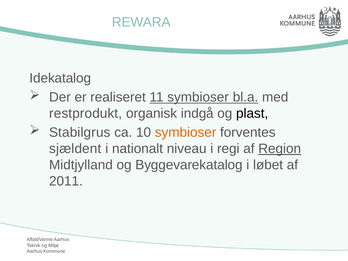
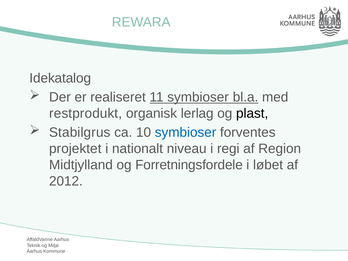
indgå: indgå -> lerlag (197, 113)
symbioser colour: orange -> blue (186, 132)
sjældent: sjældent -> projektet (75, 149)
Region underline: present -> none (280, 149)
Byggevarekatalog: Byggevarekatalog -> Forretningsfordele (189, 165)
2011: 2011 -> 2012 (66, 181)
